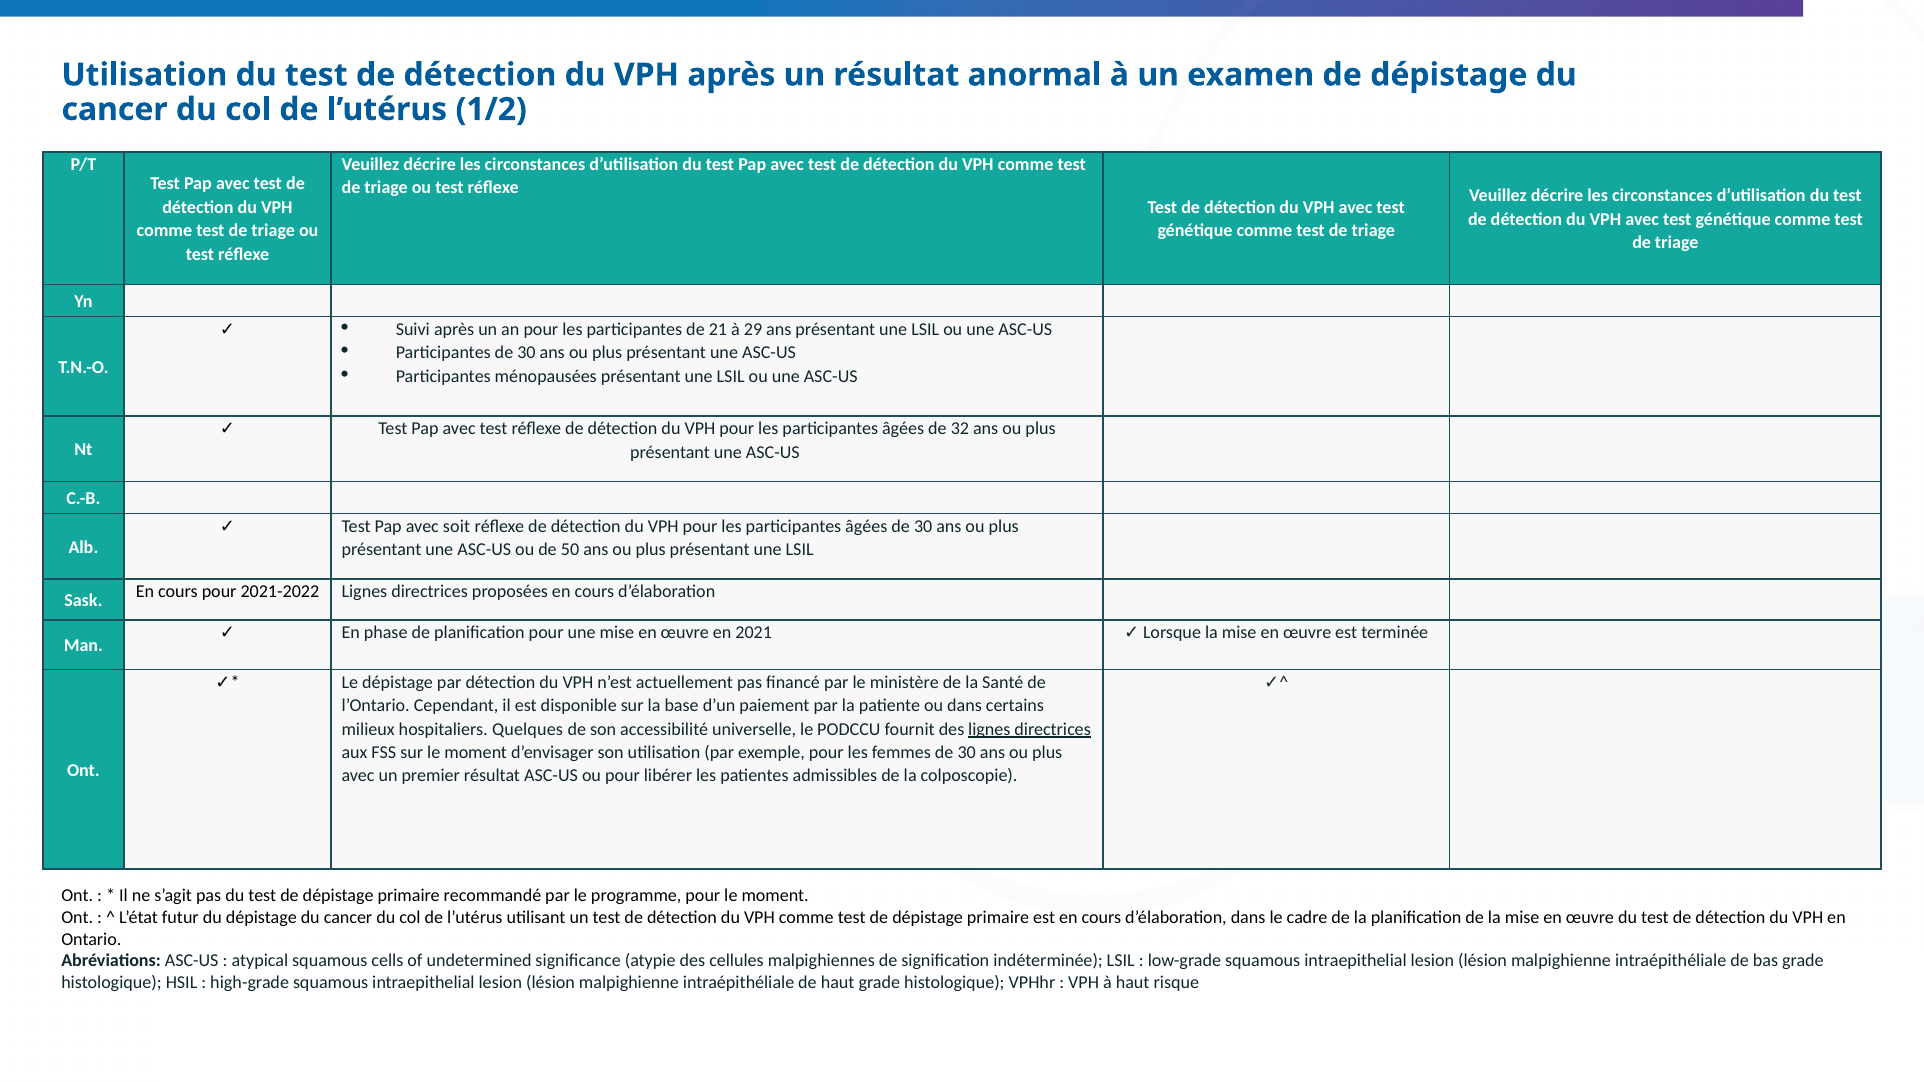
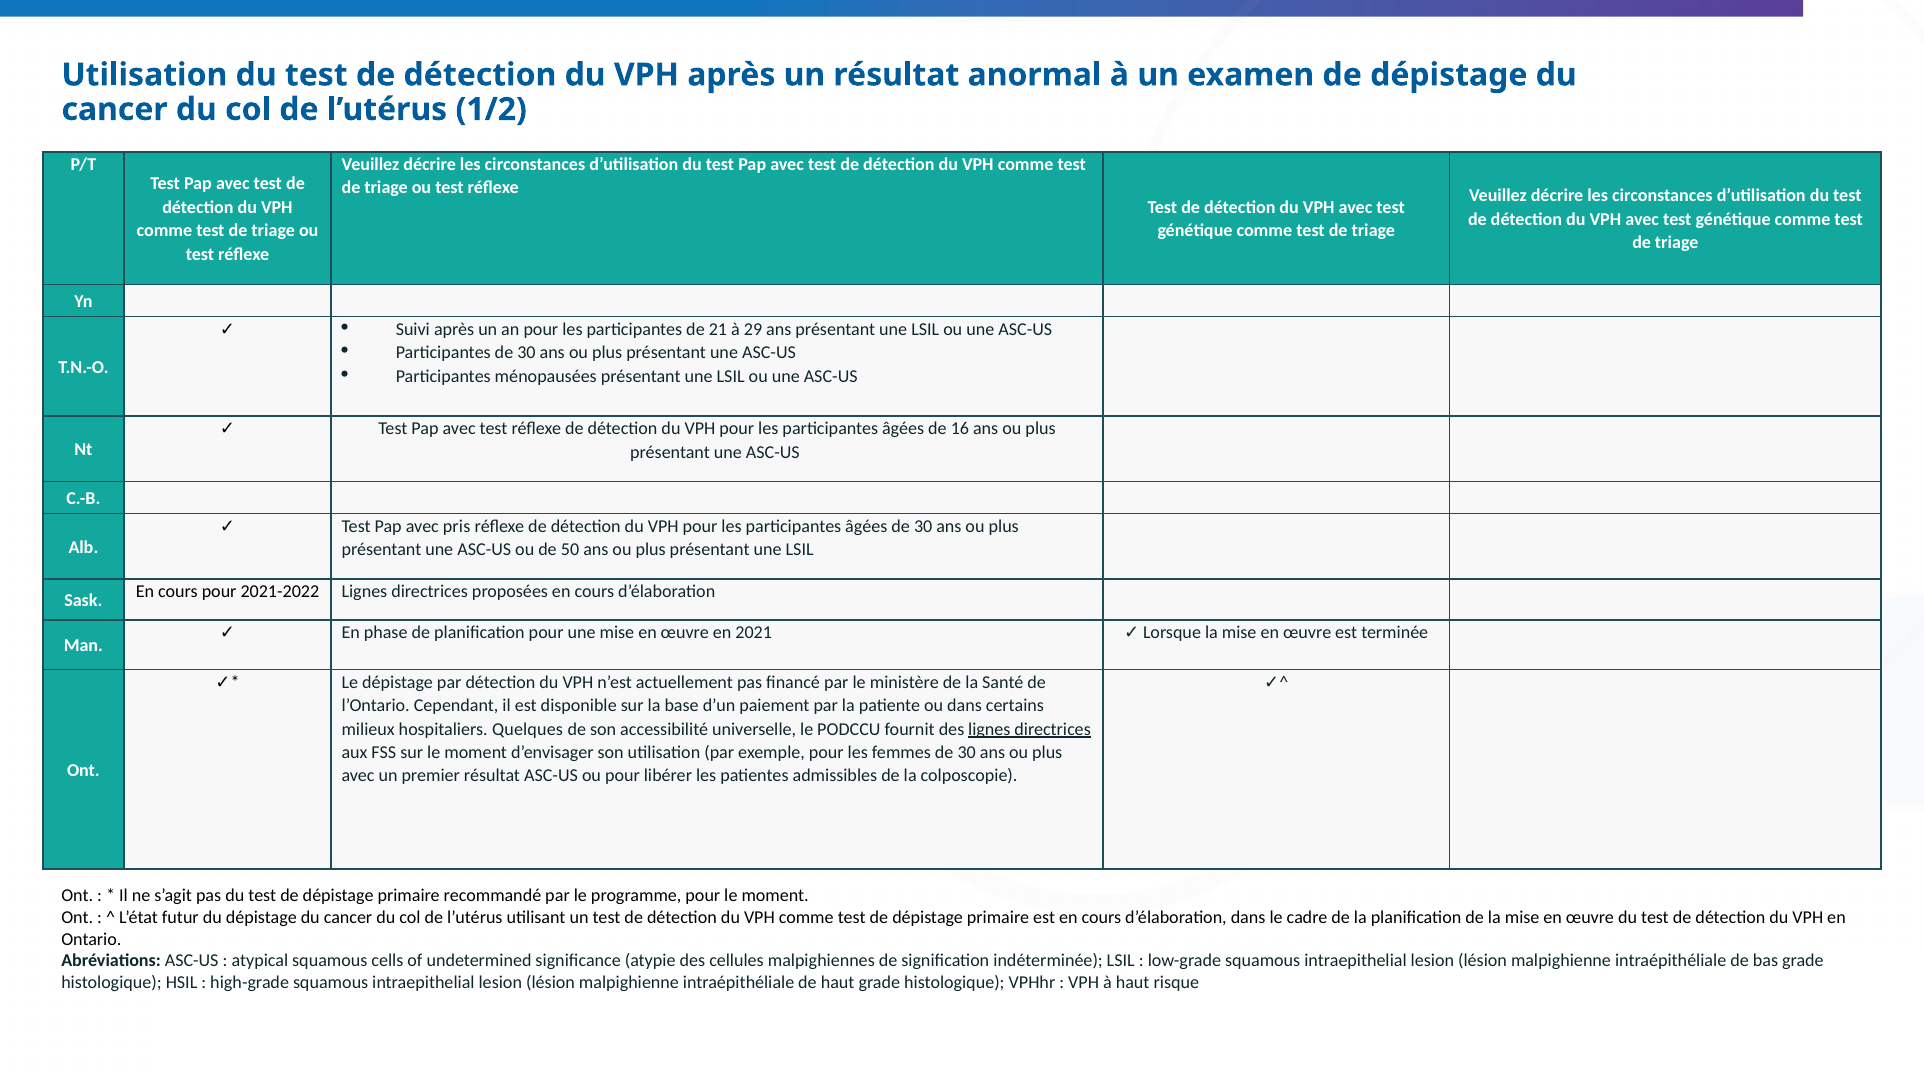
32: 32 -> 16 (960, 429)
soit: soit -> pris (457, 526)
